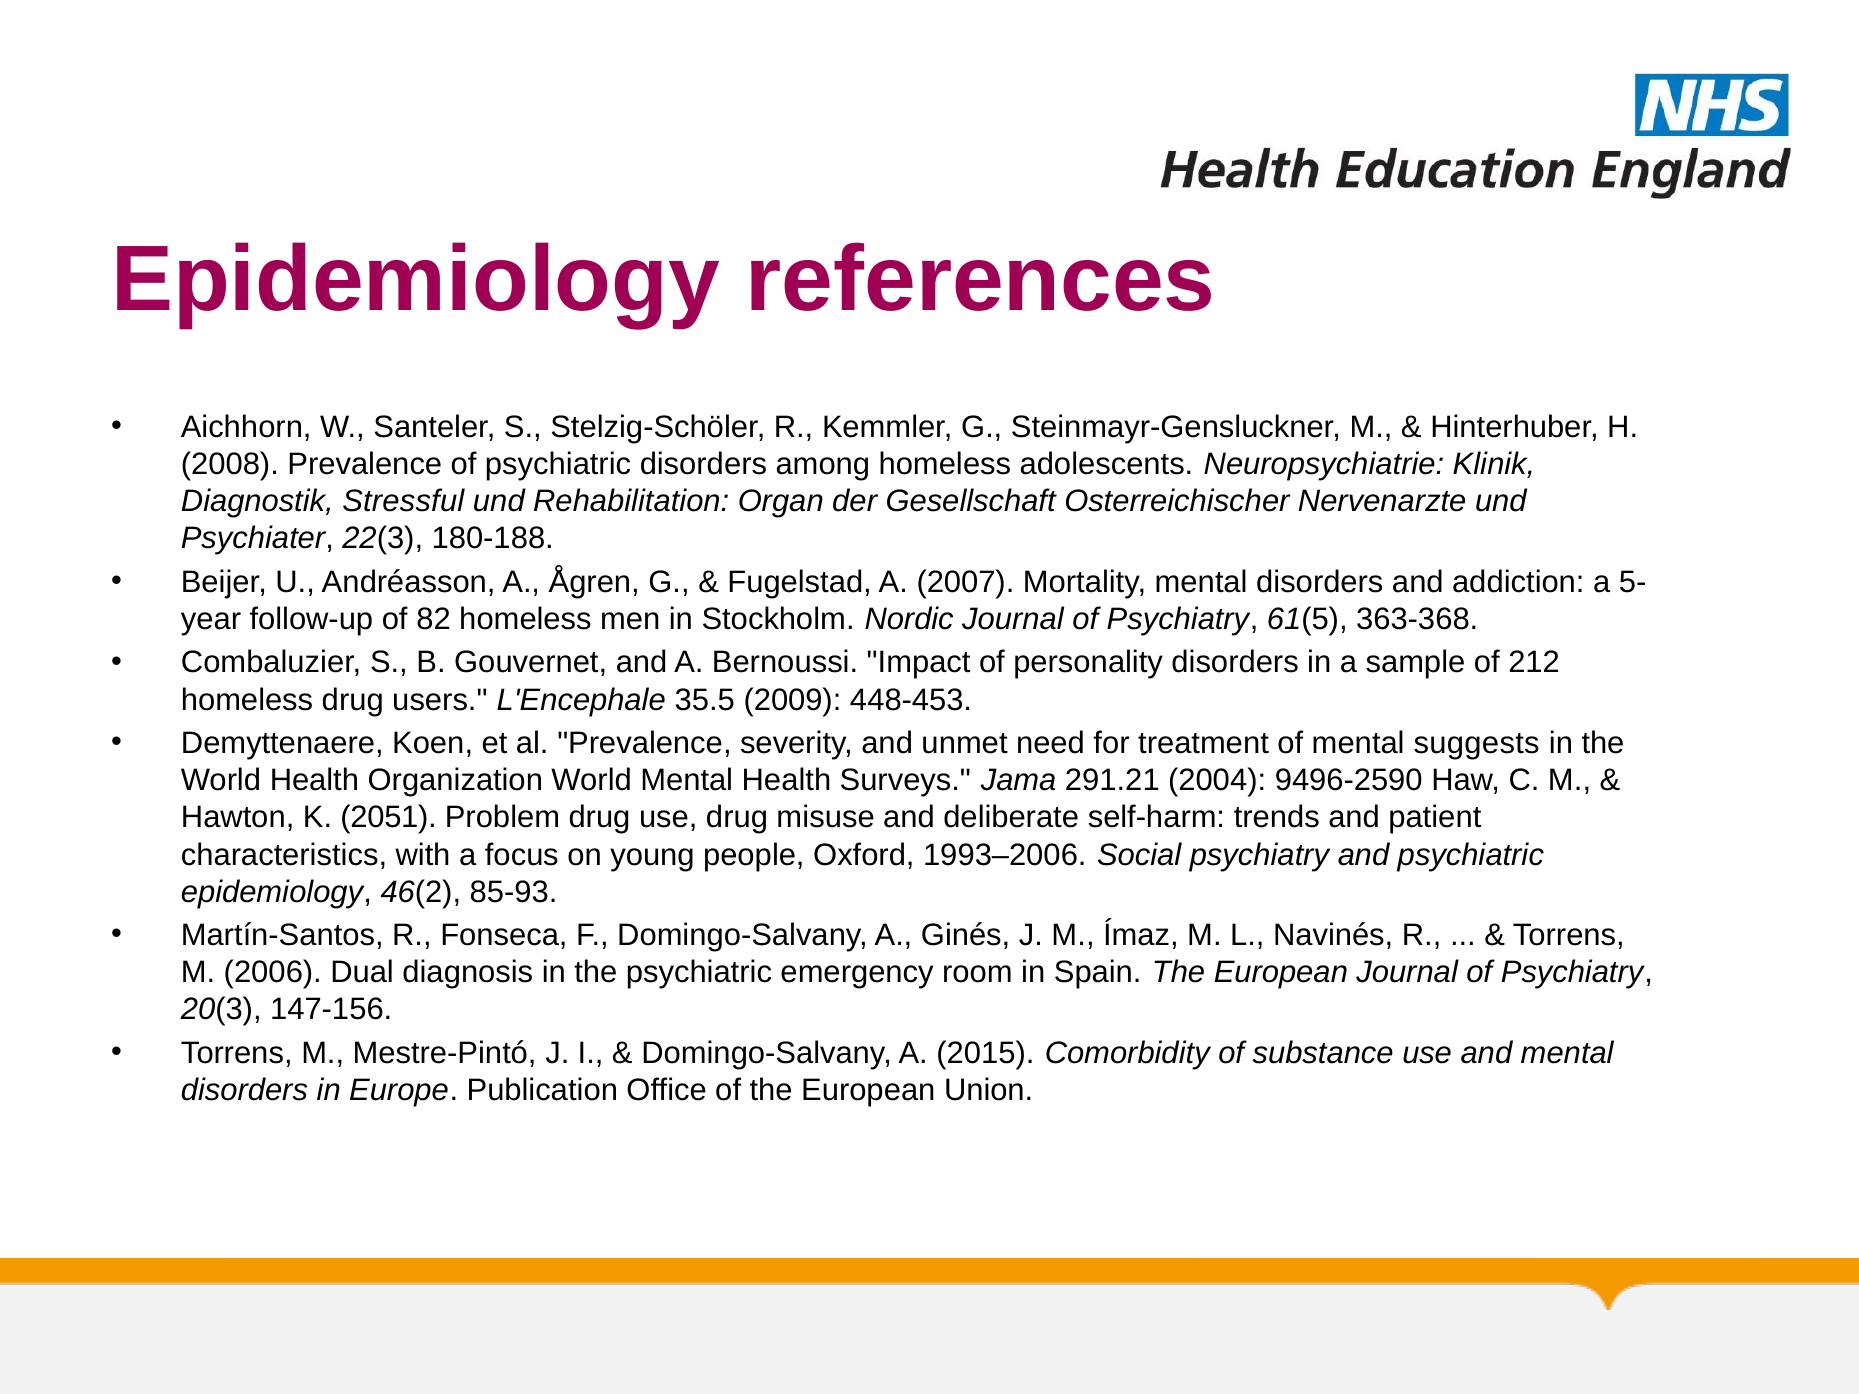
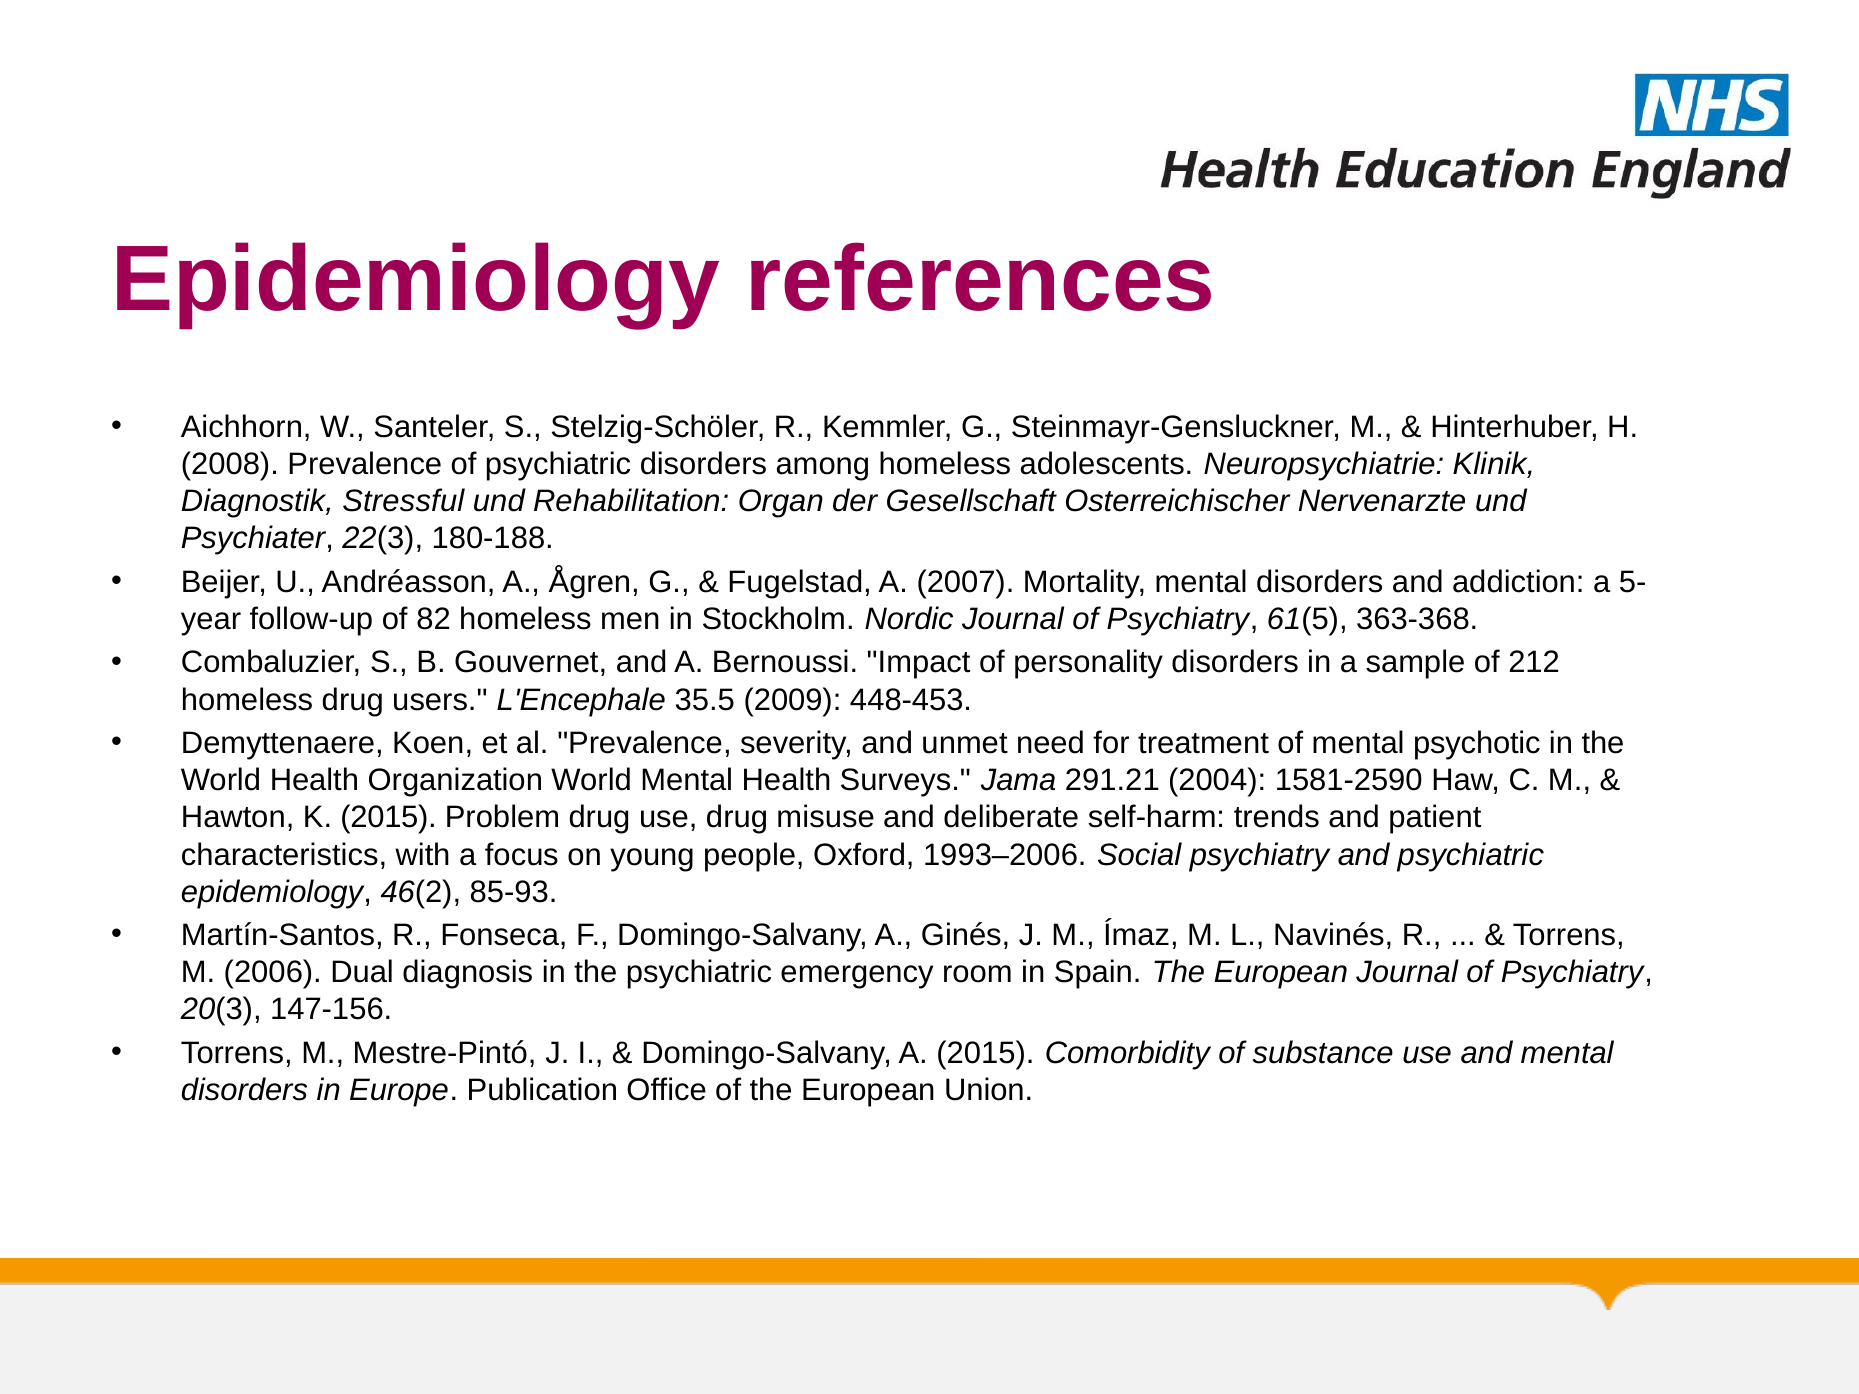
suggests: suggests -> psychotic (1477, 743)
9496-2590: 9496-2590 -> 1581-2590 (1349, 781)
K 2051: 2051 -> 2015 (389, 818)
